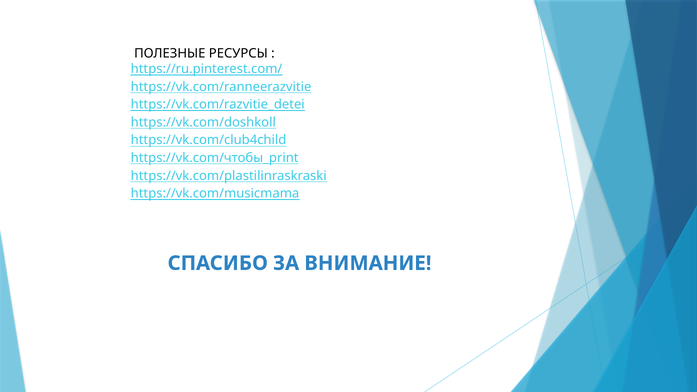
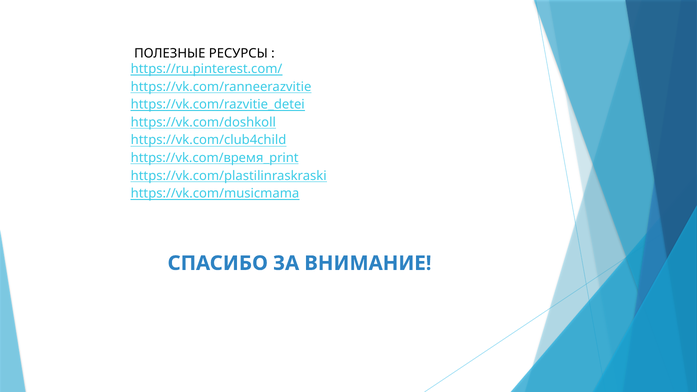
https://vk.com/чтобы_print: https://vk.com/чтобы_print -> https://vk.com/время_print (215, 158)
